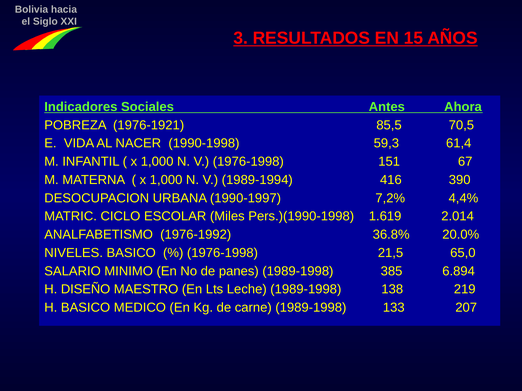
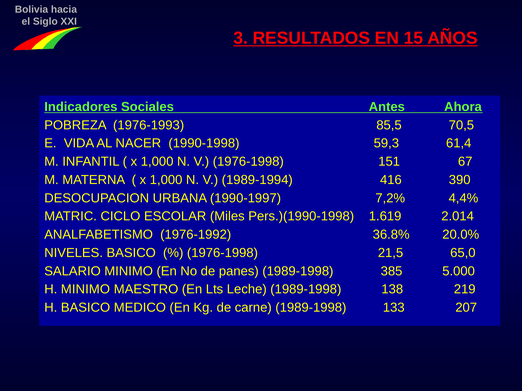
1976-1921: 1976-1921 -> 1976-1993 (149, 125)
6.894: 6.894 -> 5.000 (459, 271)
H DISEÑO: DISEÑO -> MINIMO (85, 290)
